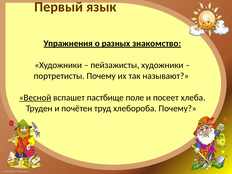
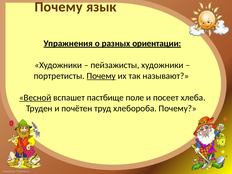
Первый: Первый -> Почему (59, 7)
знакомство: знакомство -> ориентации (157, 43)
Почему underline: none -> present (101, 76)
